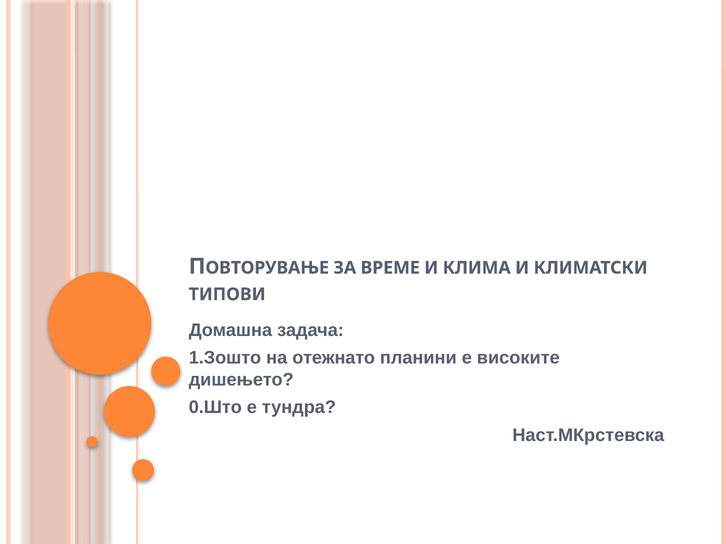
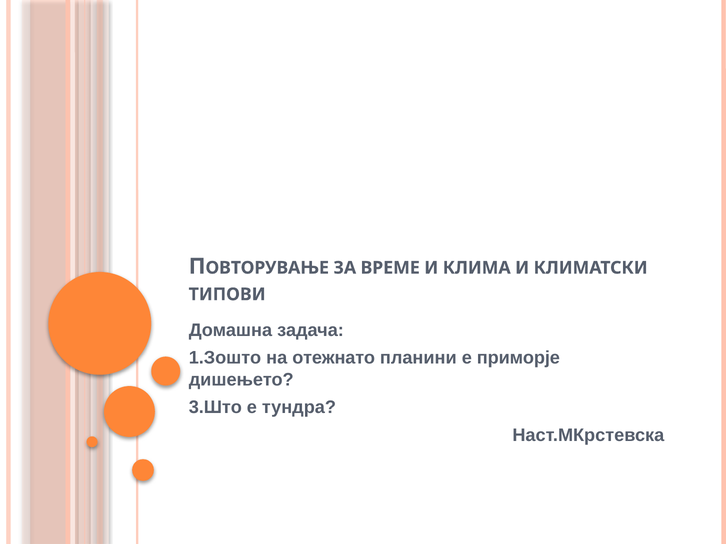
високите: високите -> приморје (518, 358)
0.Што: 0.Што -> 3.Што (215, 408)
